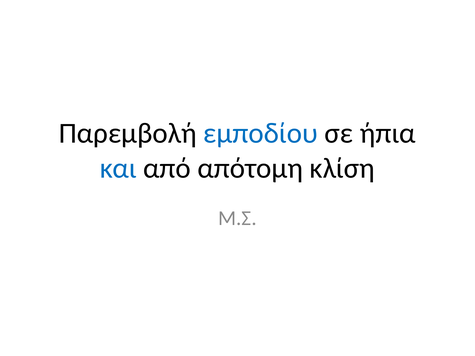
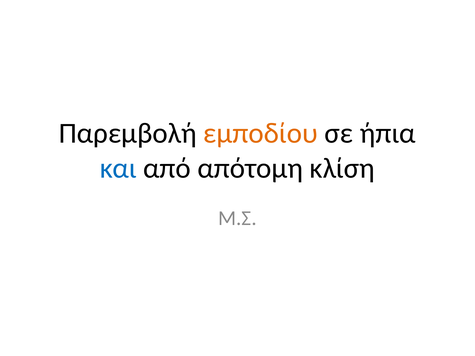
εμποδίου colour: blue -> orange (261, 133)
